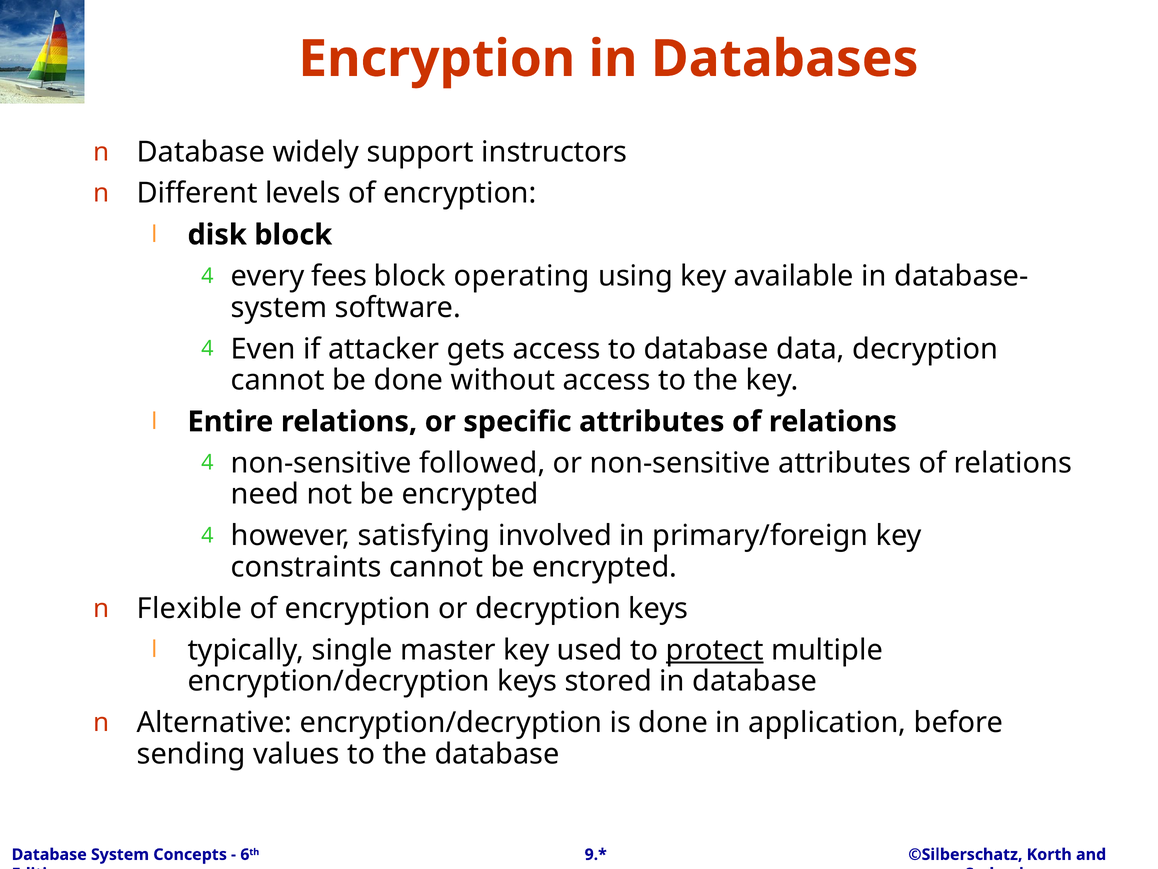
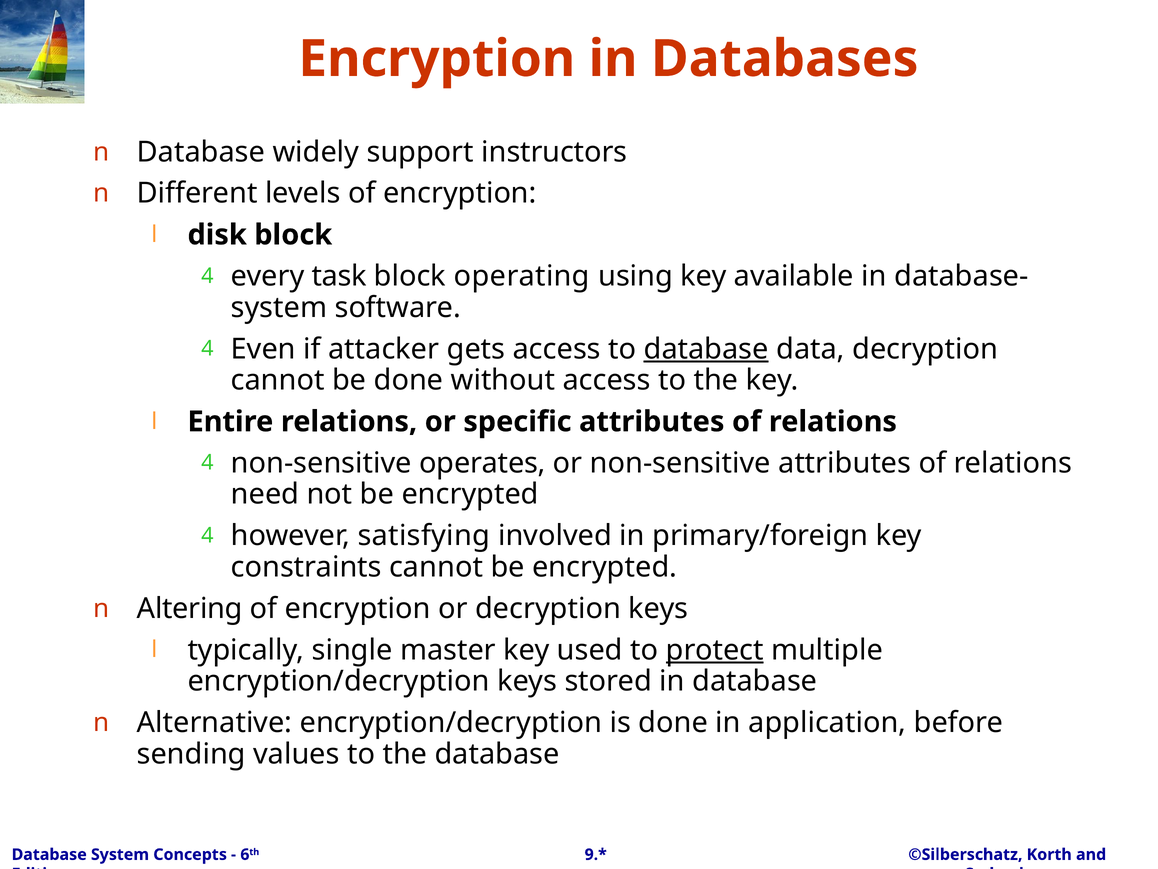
fees: fees -> task (339, 276)
database underline: none -> present (706, 349)
followed: followed -> operates (482, 463)
Flexible: Flexible -> Altering (190, 608)
